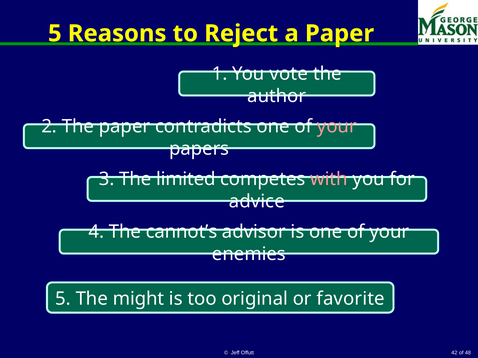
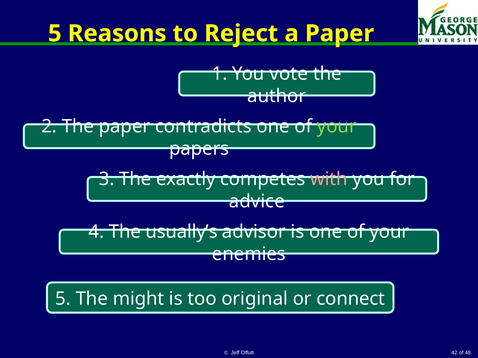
your colour: pink -> light green (337, 127)
limited: limited -> exactly (186, 179)
cannot’s: cannot’s -> usually’s (182, 232)
favorite: favorite -> connect (351, 299)
